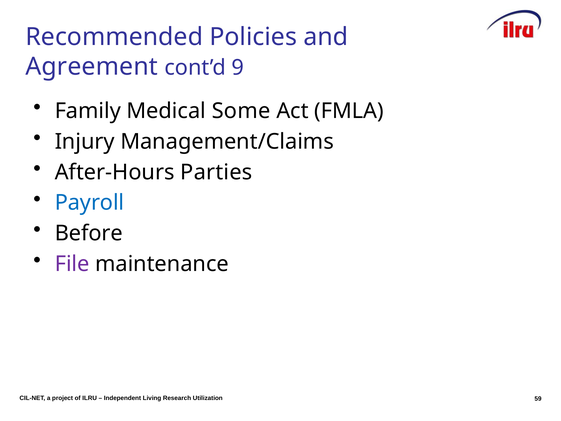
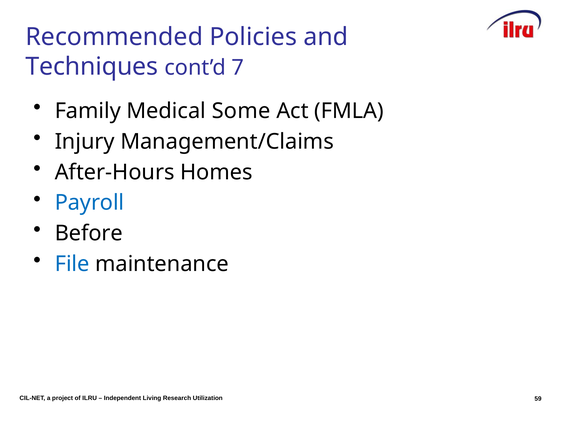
Agreement: Agreement -> Techniques (92, 67)
9: 9 -> 7 (238, 68)
Parties: Parties -> Homes (216, 172)
File colour: purple -> blue (72, 264)
